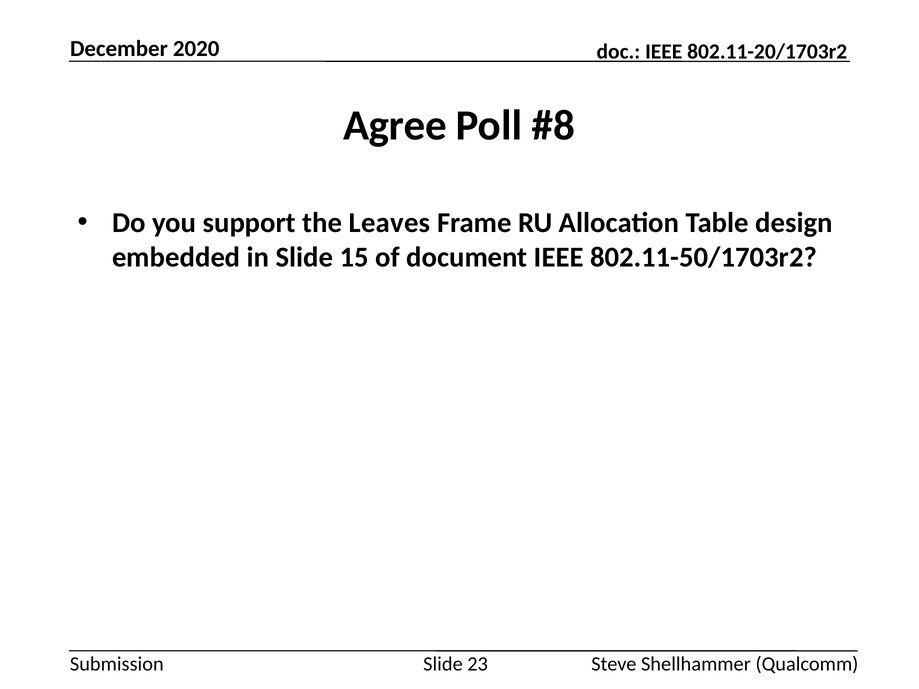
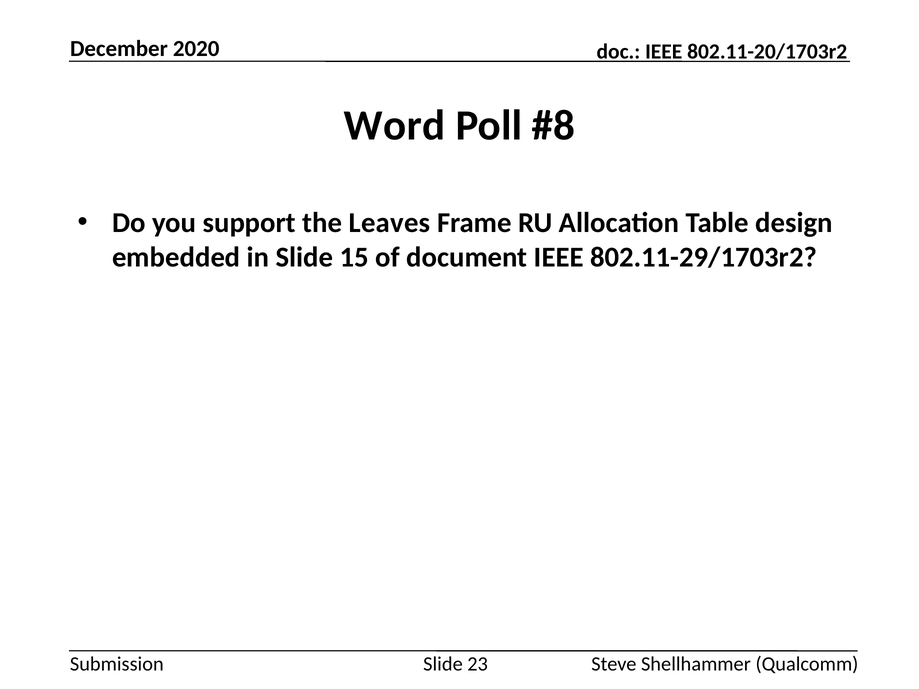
Agree: Agree -> Word (395, 125)
802.11-50/1703r2: 802.11-50/1703r2 -> 802.11-29/1703r2 (703, 257)
